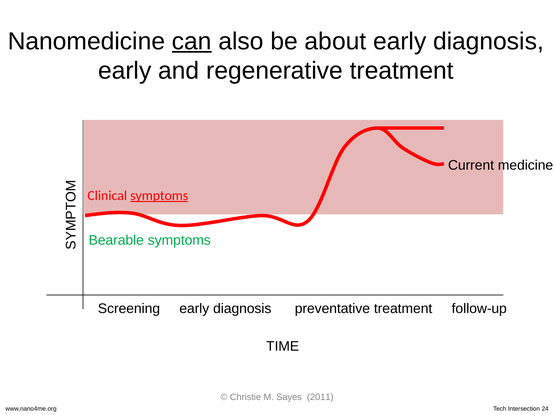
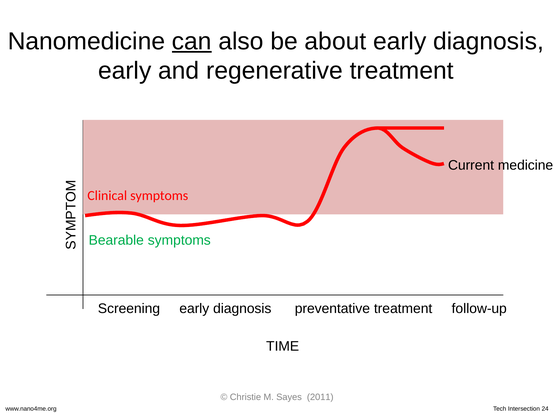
symptoms underline: present -> none (159, 196)
